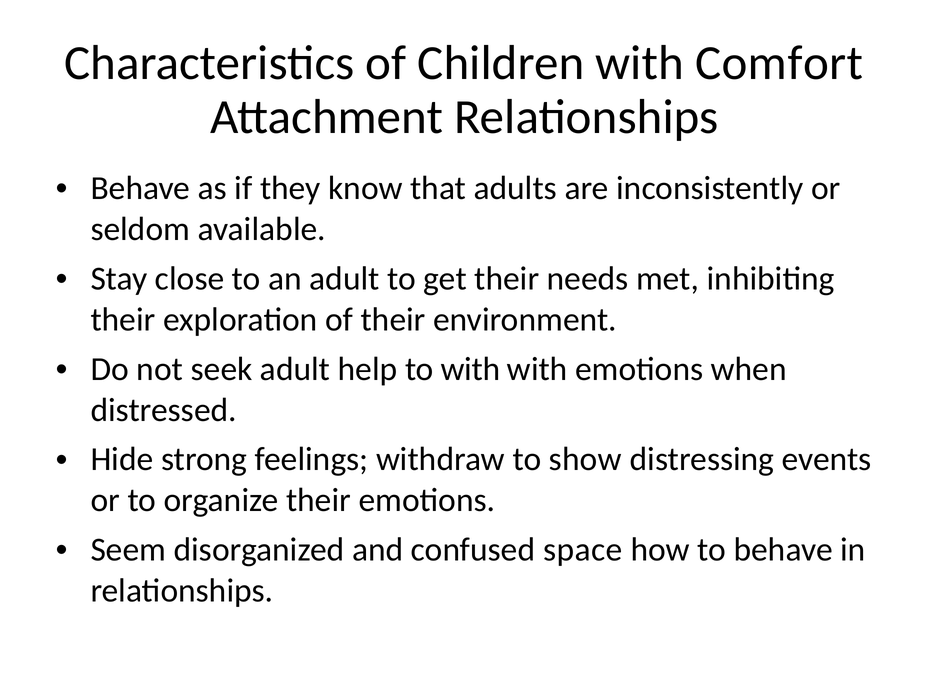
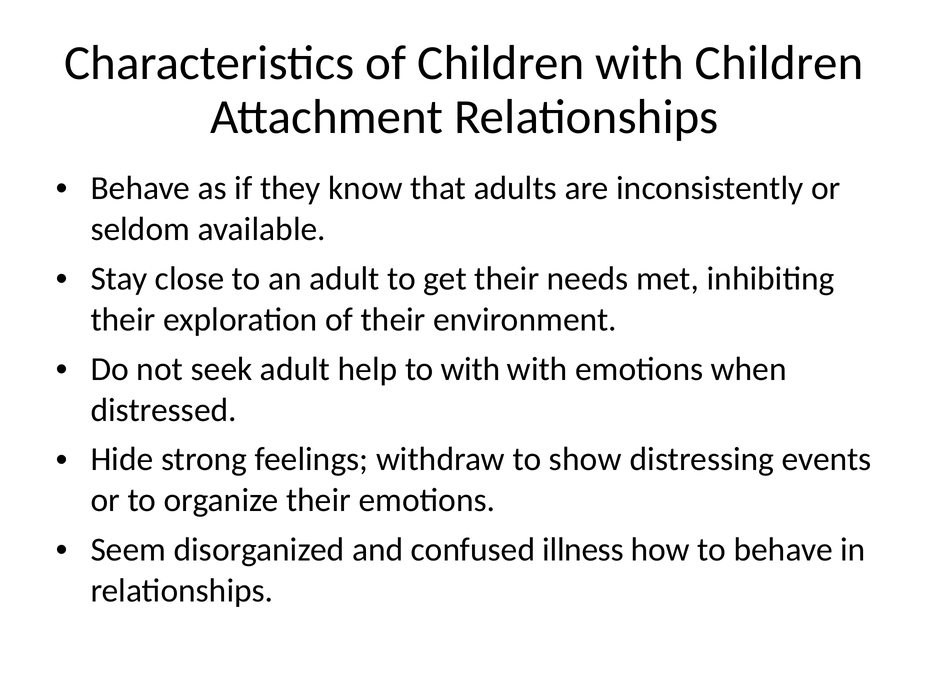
with Comfort: Comfort -> Children (779, 63)
space: space -> illness (583, 550)
